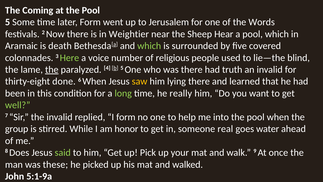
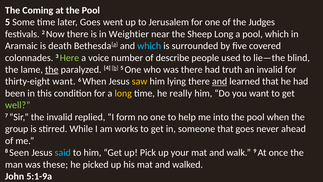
later Form: Form -> Goes (90, 22)
Words: Words -> Judges (262, 22)
Sheep Hear: Hear -> Long (224, 34)
which colour: light green -> light blue (149, 46)
religious: religious -> describe (173, 58)
thirty-eight done: done -> want (64, 81)
and underline: none -> present (220, 81)
long colour: light green -> yellow (123, 93)
honor: honor -> works (126, 129)
someone real: real -> that (225, 129)
water: water -> never (268, 129)
Does: Does -> Seen (19, 152)
said colour: light green -> light blue (63, 152)
